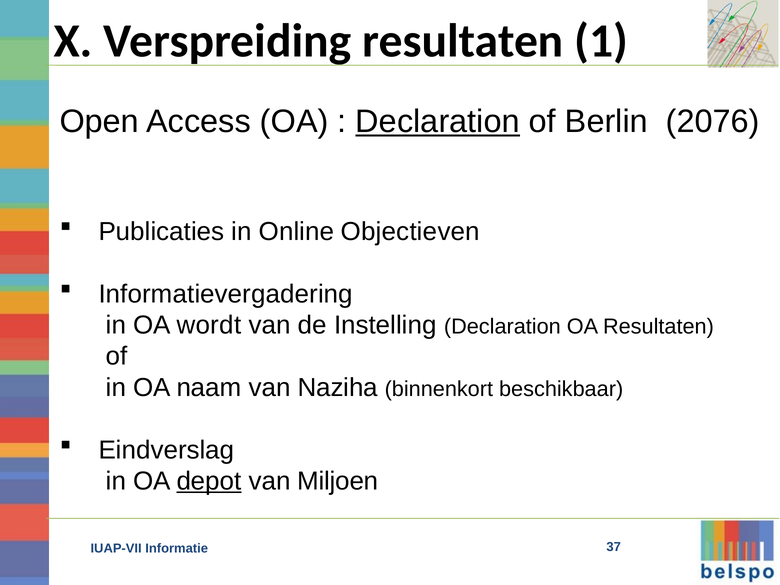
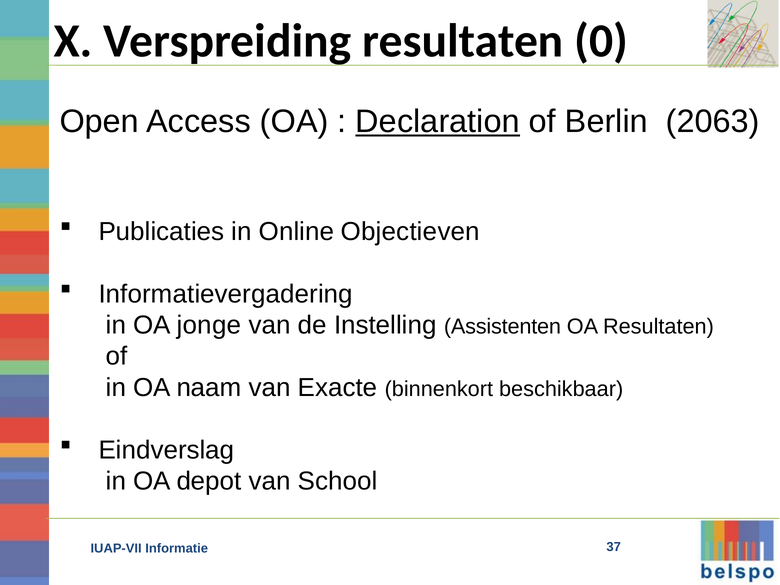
1: 1 -> 0 (601, 41)
2076: 2076 -> 2063 (713, 122)
wordt: wordt -> jonge (209, 325)
Instelling Declaration: Declaration -> Assistenten (502, 327)
Naziha: Naziha -> Exacte (338, 388)
depot underline: present -> none (209, 481)
Miljoen: Miljoen -> School (338, 481)
